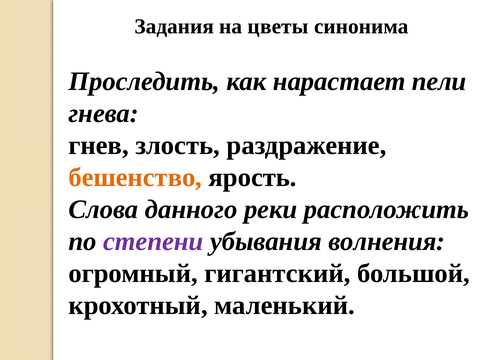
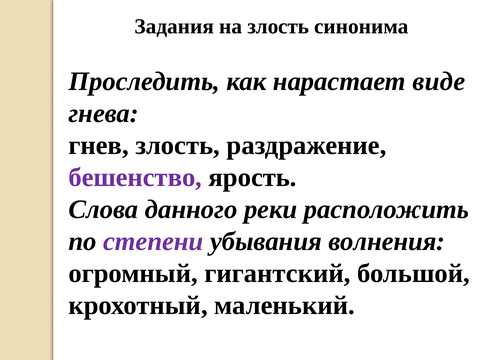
на цветы: цветы -> злость (278, 27)
пели: пели -> виде (439, 81)
бешенство colour: orange -> purple (135, 177)
